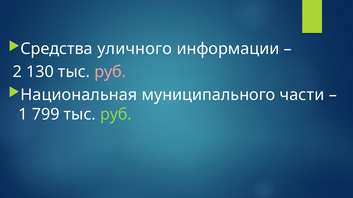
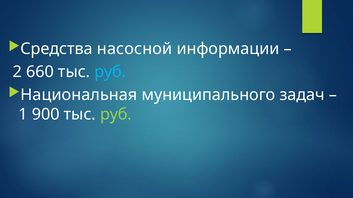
уличного: уличного -> насосной (135, 49)
130: 130 -> 660 (40, 72)
руб colour: pink -> light blue (110, 72)
части: части -> задач (302, 95)
799: 799 -> 900 (46, 115)
